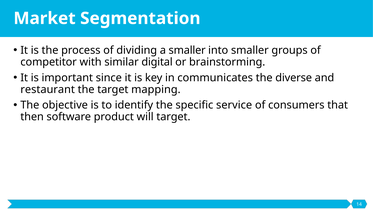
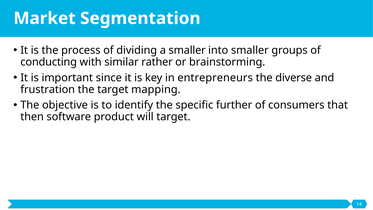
competitor: competitor -> conducting (49, 62)
digital: digital -> rather (157, 62)
communicates: communicates -> entrepreneurs (215, 78)
restaurant: restaurant -> frustration (48, 89)
service: service -> further (234, 105)
